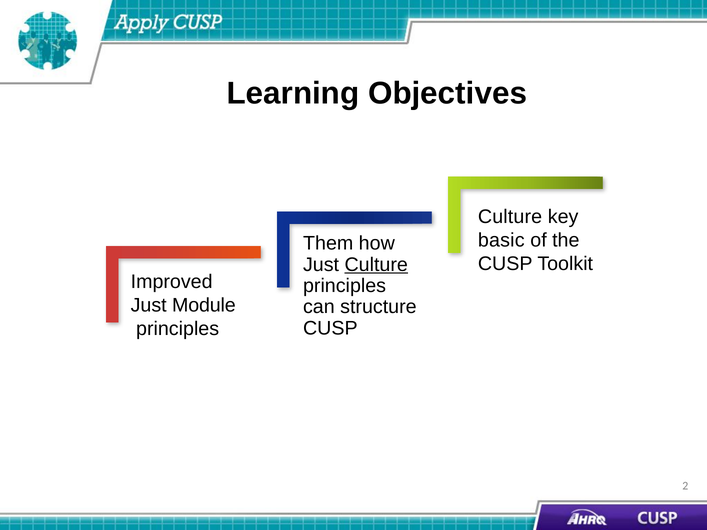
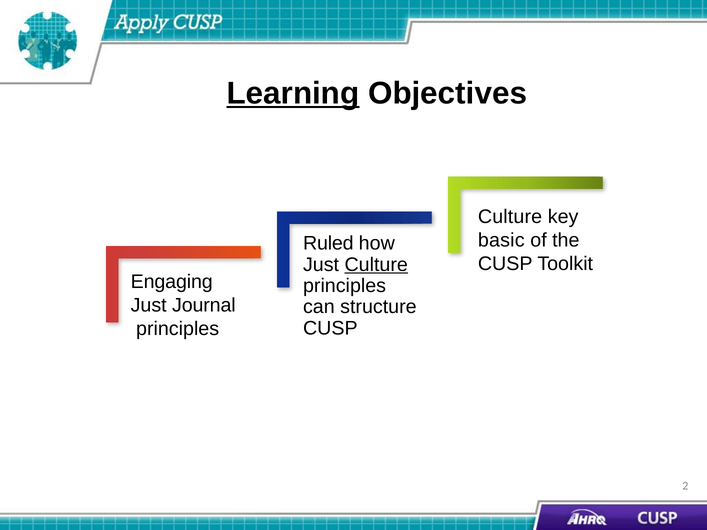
Learning underline: none -> present (293, 93)
Them: Them -> Ruled (328, 244)
Improved: Improved -> Engaging (172, 282)
Module: Module -> Journal (204, 305)
